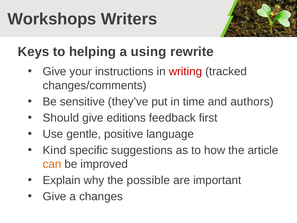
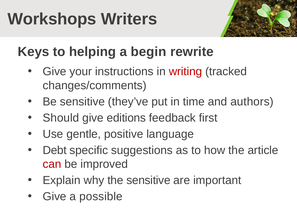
using: using -> begin (149, 52)
Kind: Kind -> Debt (55, 150)
can colour: orange -> red (52, 164)
the possible: possible -> sensitive (148, 180)
changes: changes -> possible (101, 196)
